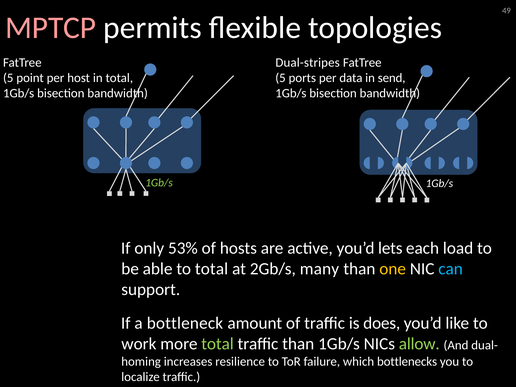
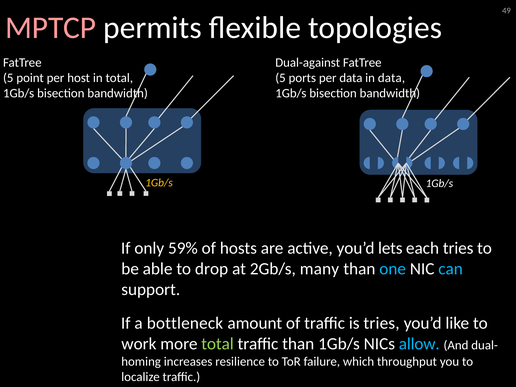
Dual-stripes: Dual-stripes -> Dual-against (308, 62)
in send: send -> data (391, 78)
1Gb/s colour: light green -> yellow (159, 183)
53%: 53% -> 59% (183, 248)
each load: load -> tries (458, 248)
to total: total -> drop (212, 269)
one colour: yellow -> light blue (393, 269)
is does: does -> tries (382, 323)
allow colour: light green -> light blue (419, 344)
bottlenecks: bottlenecks -> throughput (407, 361)
